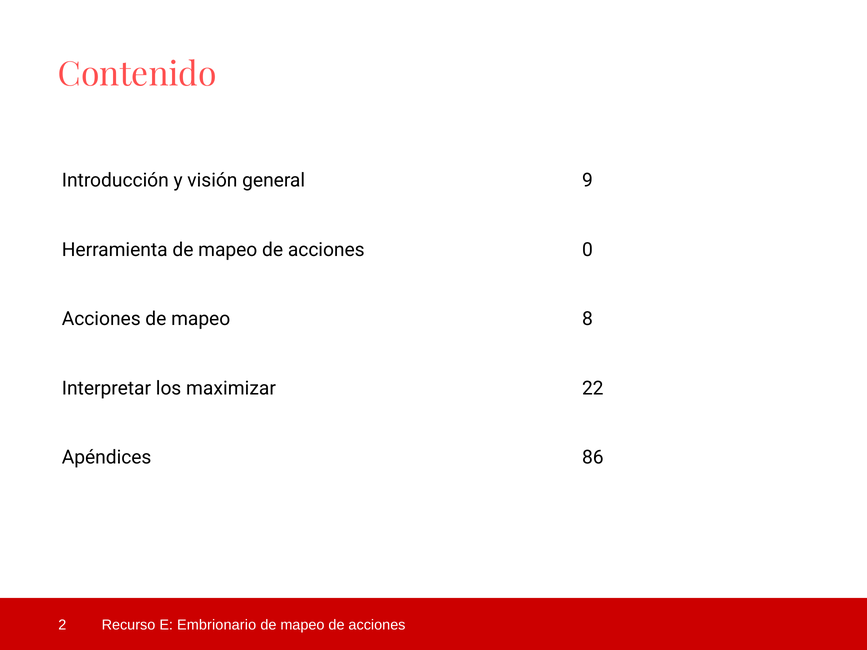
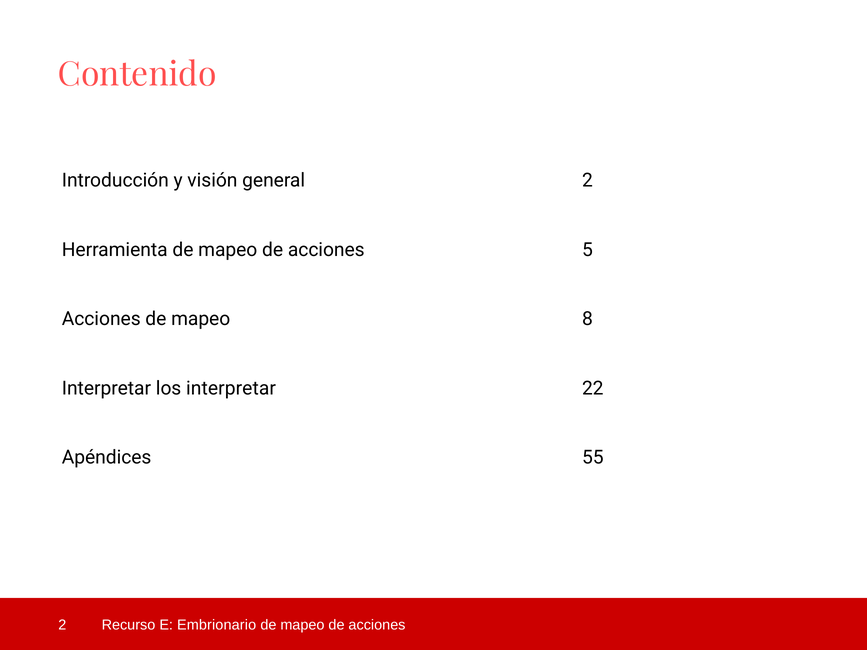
general 9: 9 -> 2 (587, 180)
0: 0 -> 5 (587, 250)
los maximizar: maximizar -> interpretar (231, 388)
86: 86 -> 55 (593, 458)
